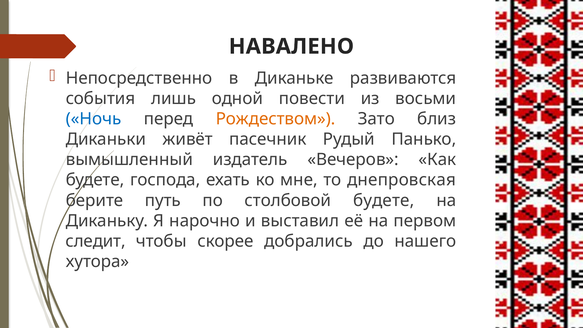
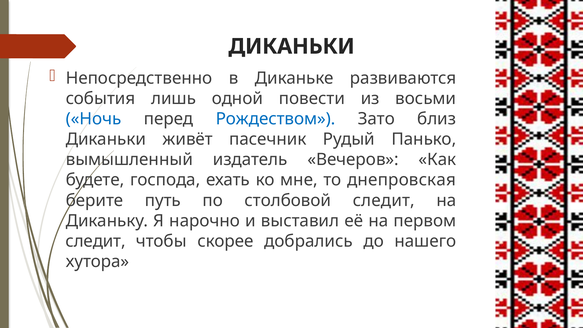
НАВАЛЕНО: НАВАЛЕНО -> ДИКАНЬКИ (292, 46)
Рождеством colour: orange -> blue (276, 119)
столбовой будете: будете -> следит (384, 200)
